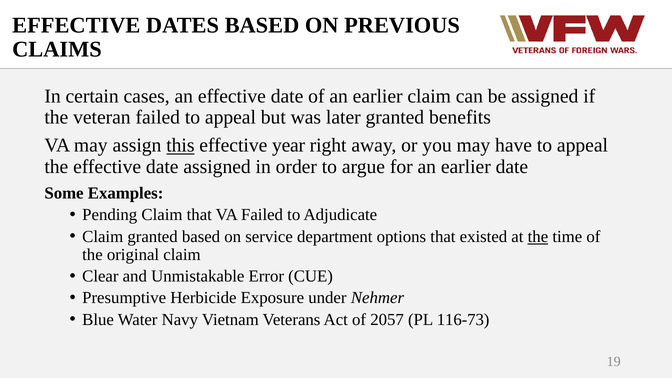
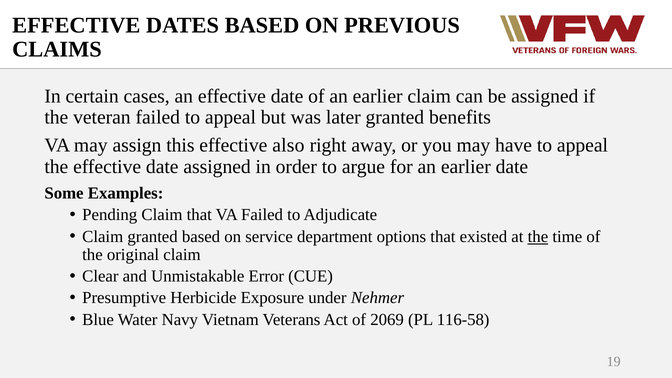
this underline: present -> none (180, 145)
year: year -> also (288, 145)
2057: 2057 -> 2069 (387, 320)
116-73: 116-73 -> 116-58 (463, 320)
